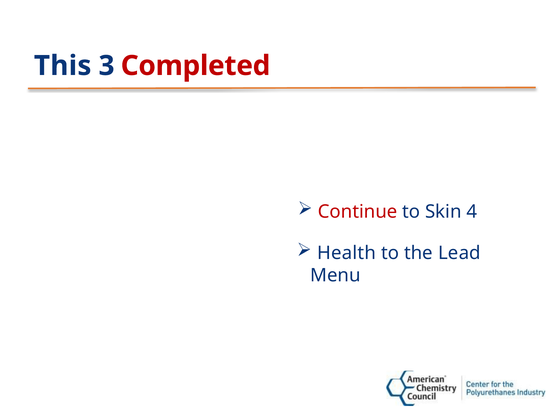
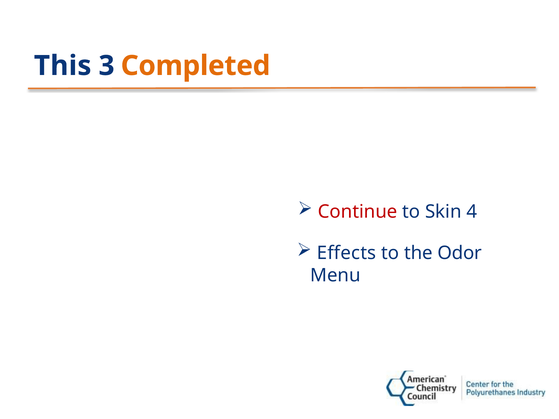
Completed colour: red -> orange (196, 66)
Health: Health -> Effects (347, 253)
Lead: Lead -> Odor (460, 253)
